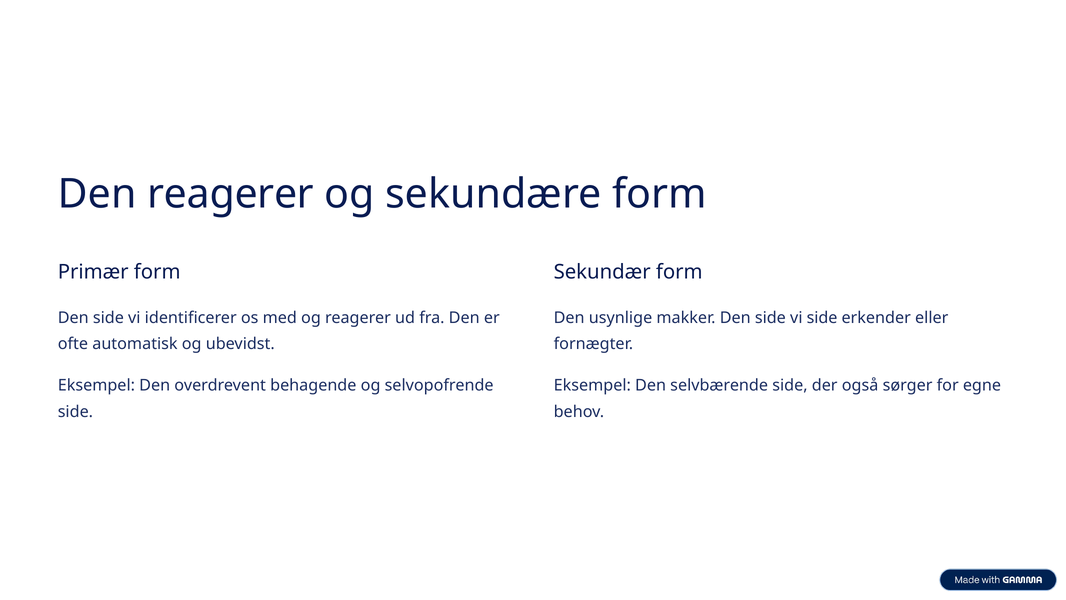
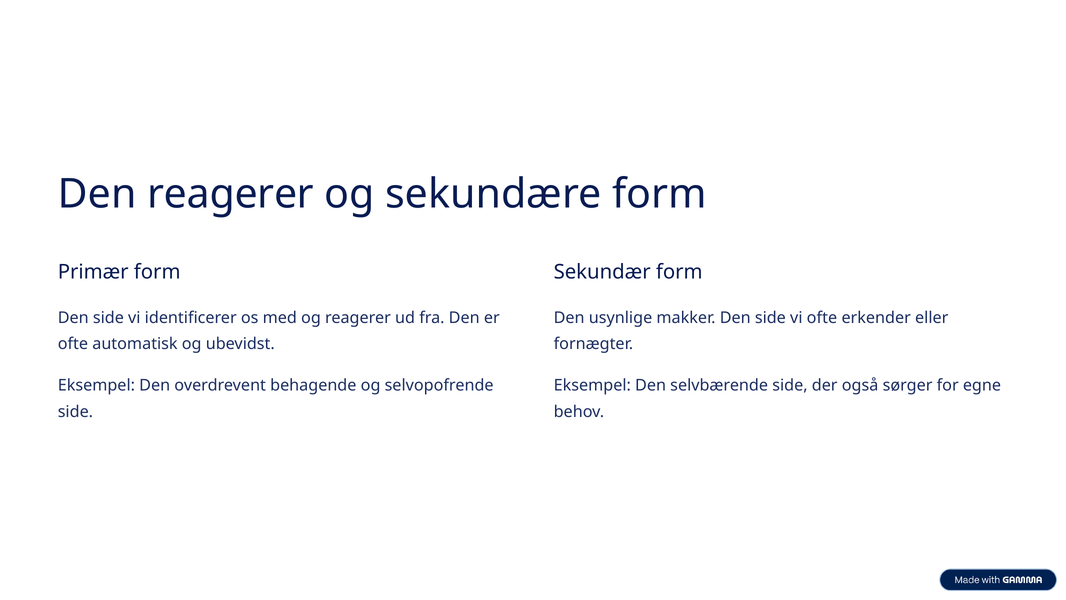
vi side: side -> ofte (822, 317)
